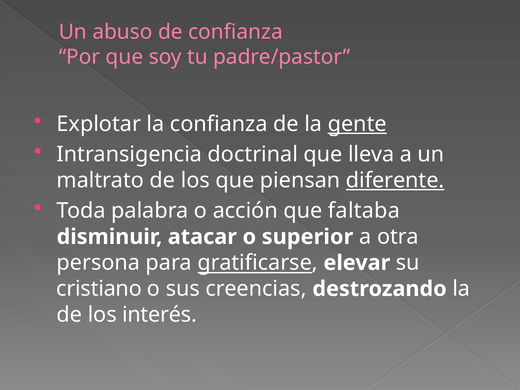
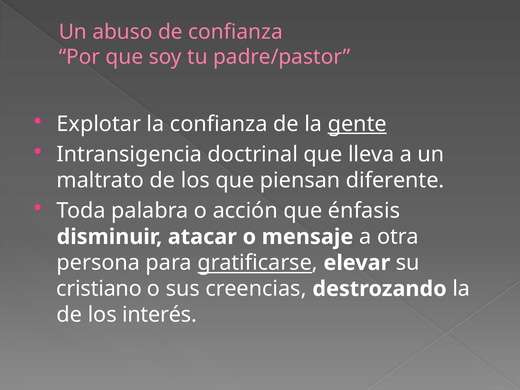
diferente underline: present -> none (395, 180)
faltaba: faltaba -> énfasis (364, 211)
superior: superior -> mensaje (308, 237)
